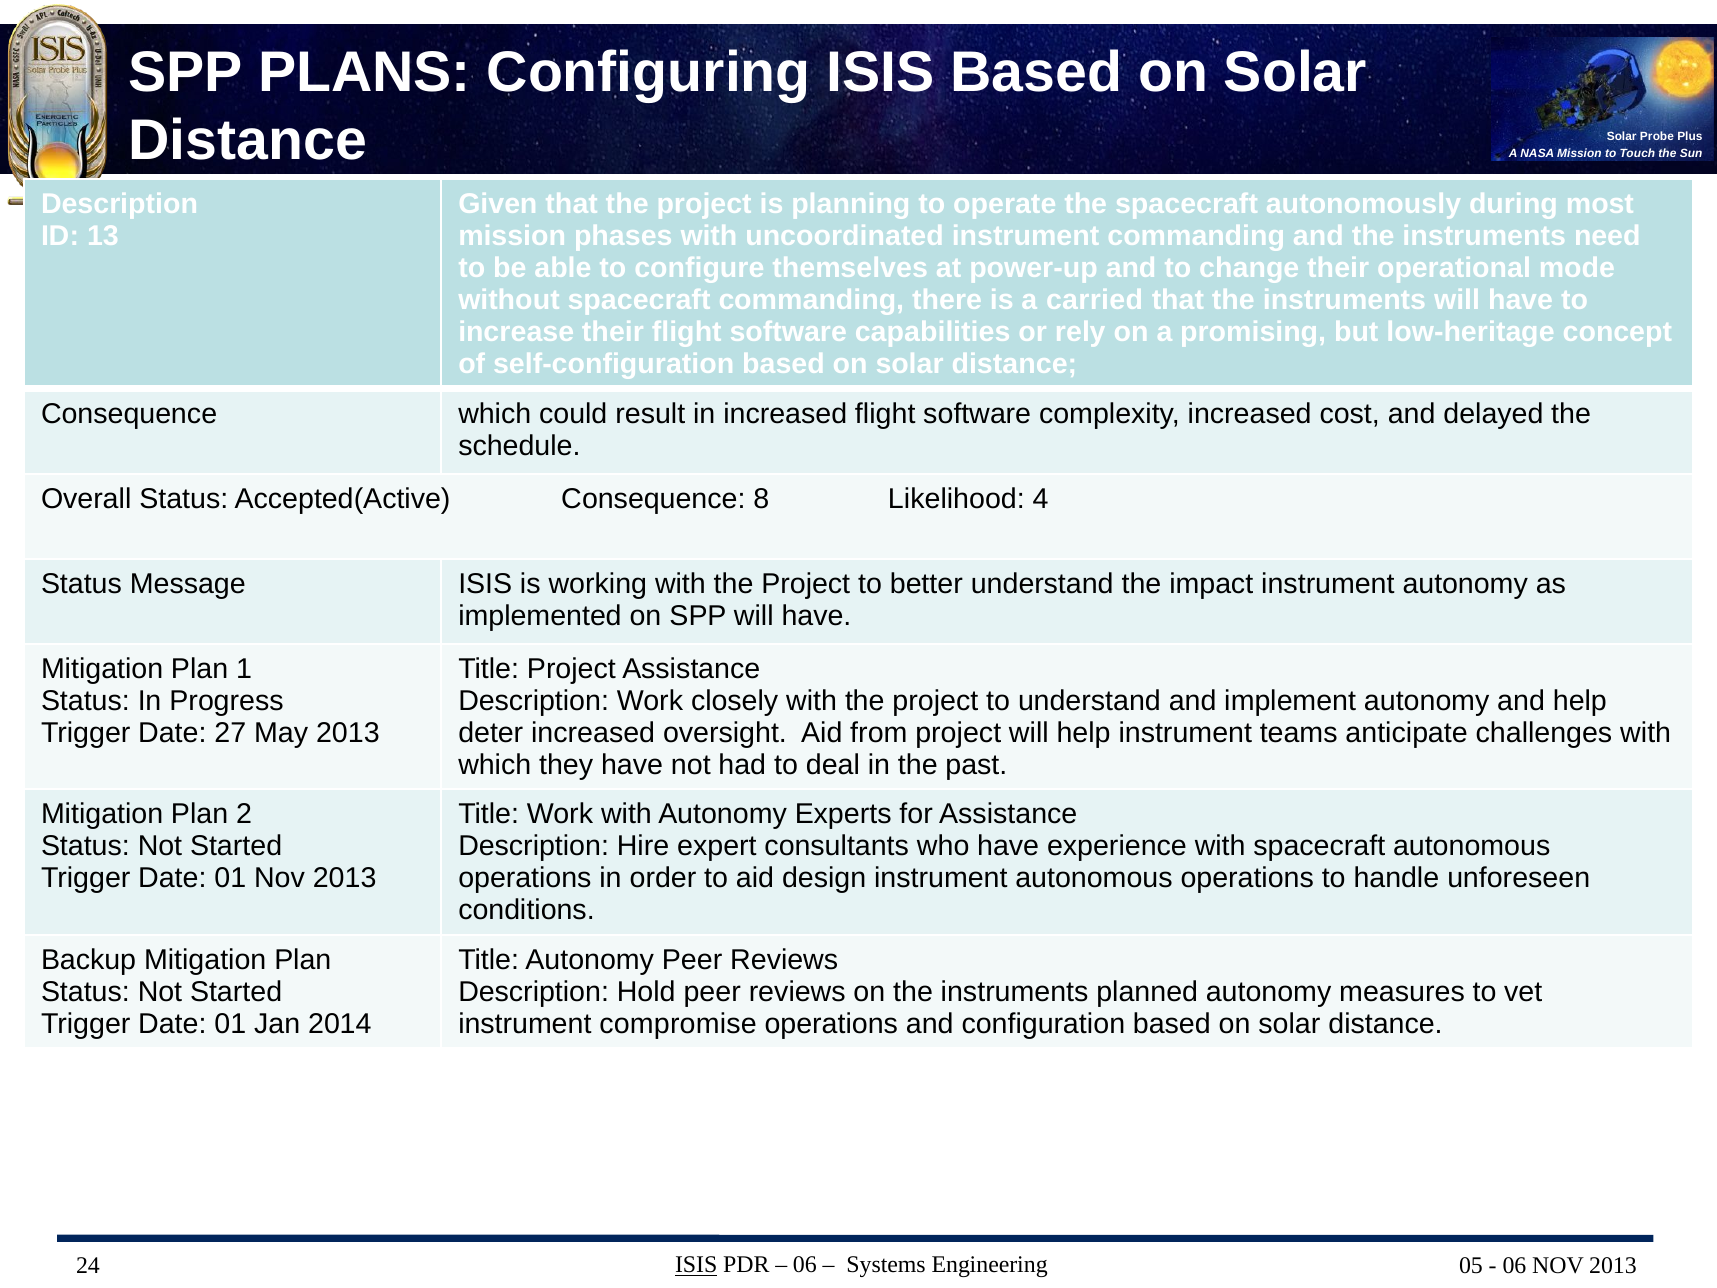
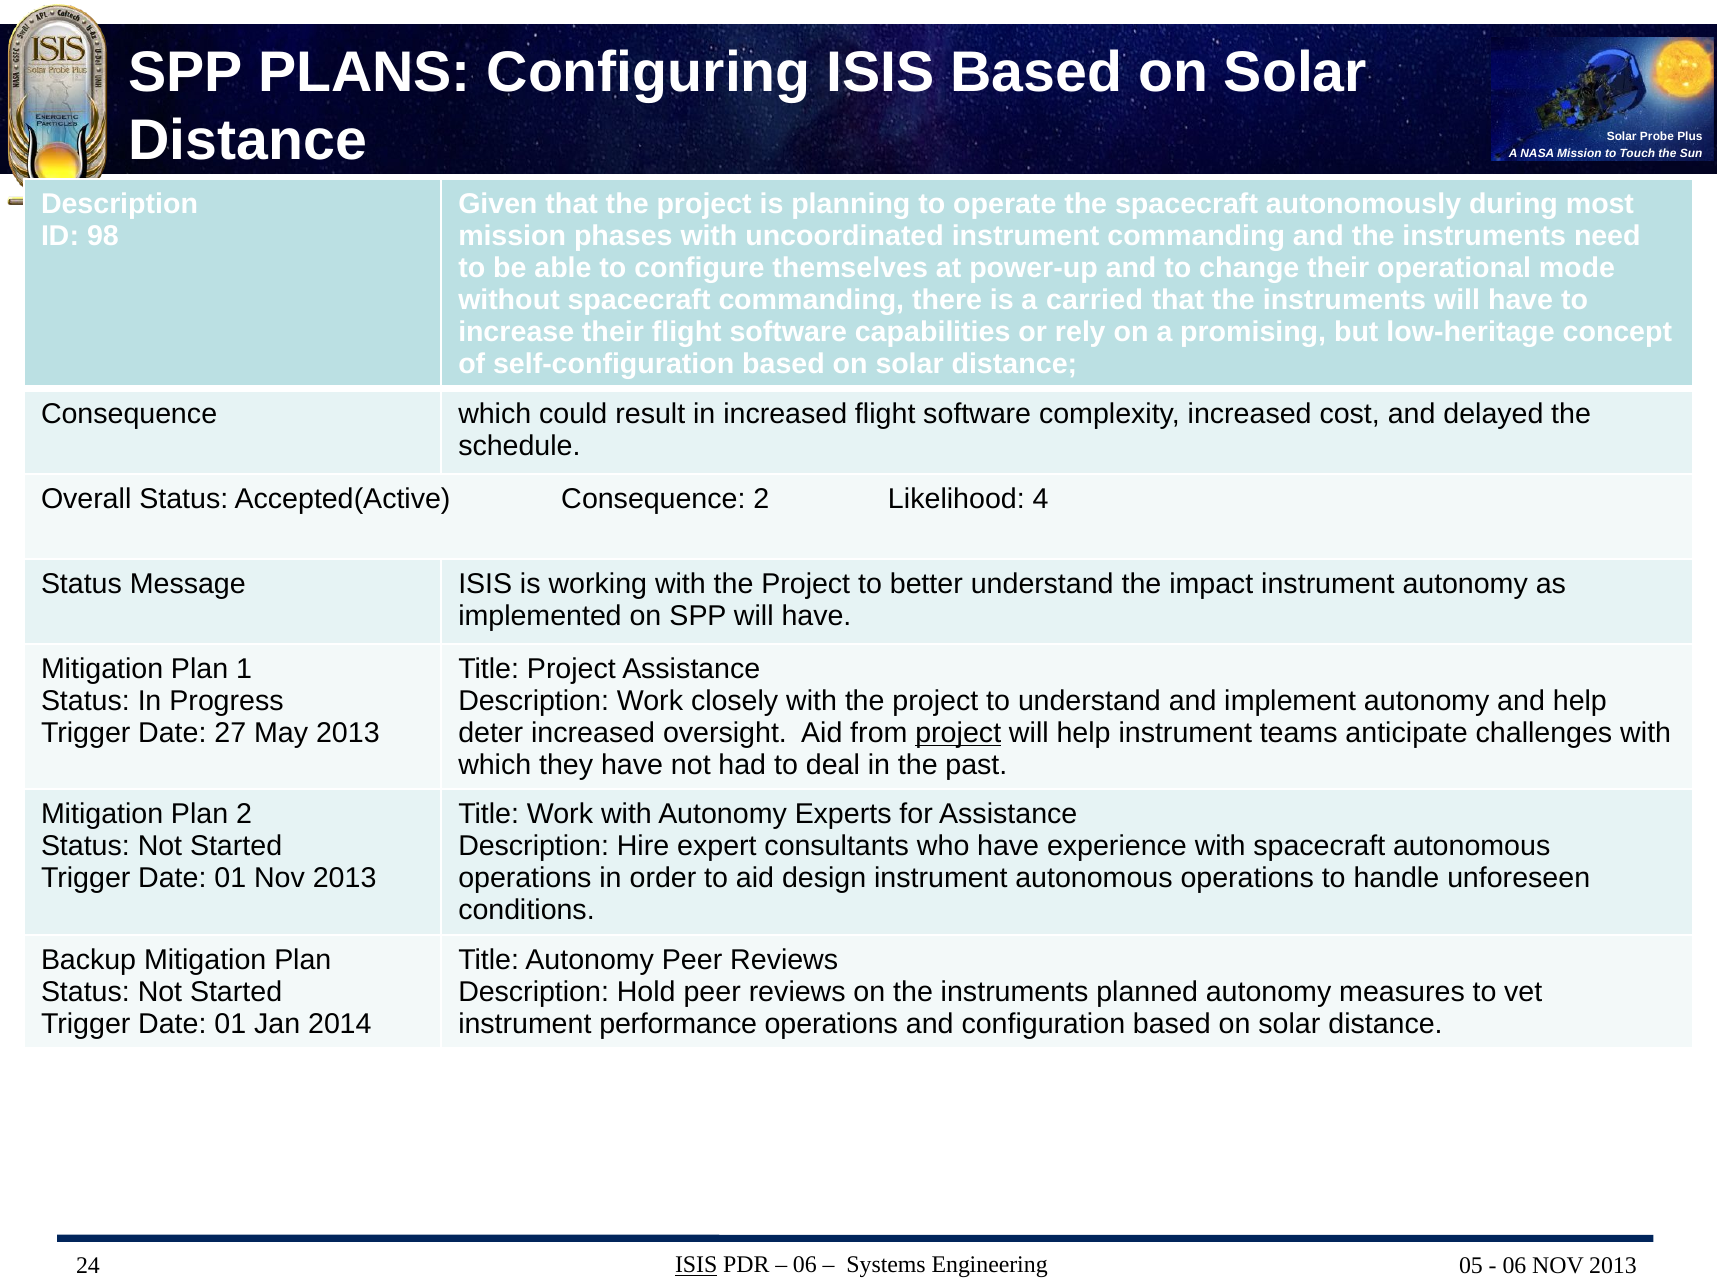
13: 13 -> 98 (103, 236)
Consequence 8: 8 -> 2 (761, 499)
project underline: none -> present (958, 733)
compromise: compromise -> performance (678, 1024)
